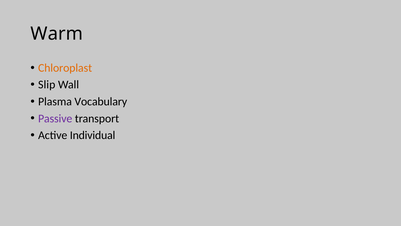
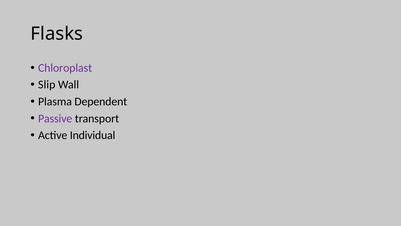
Warm: Warm -> Flasks (57, 34)
Chloroplast colour: orange -> purple (65, 68)
Vocabulary: Vocabulary -> Dependent (101, 101)
